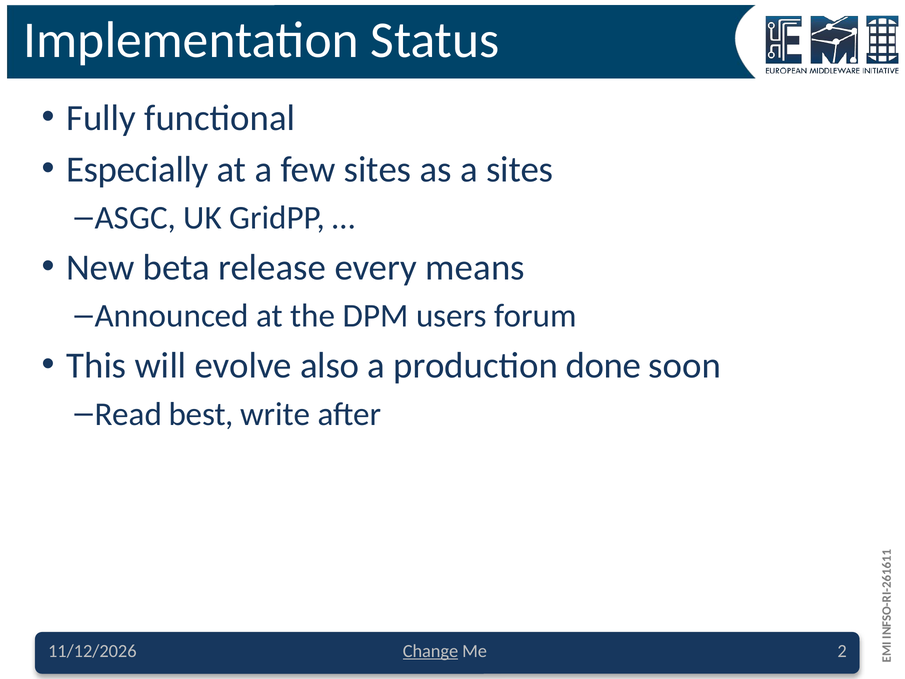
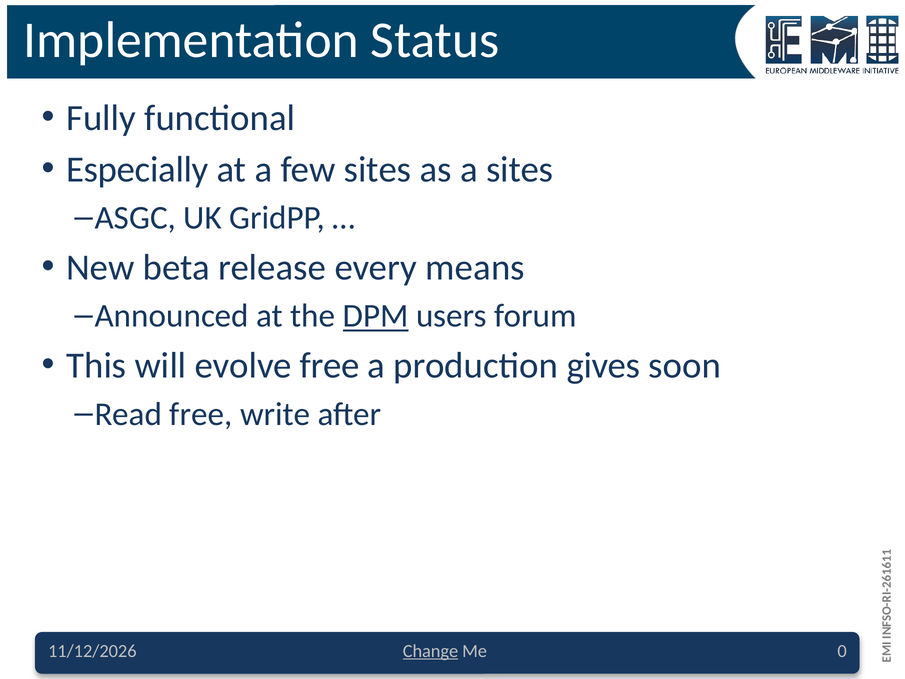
DPM underline: none -> present (376, 316)
evolve also: also -> free (330, 365)
done: done -> gives (603, 365)
Read best: best -> free (201, 414)
Me 2: 2 -> 0 (842, 650)
